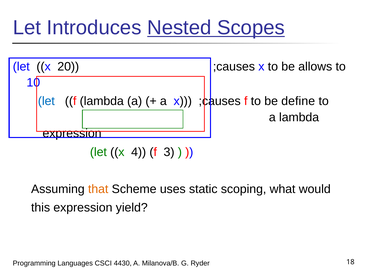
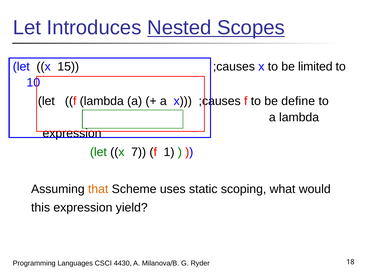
20: 20 -> 15 (68, 66)
allows: allows -> limited (315, 66)
let colour: blue -> black (46, 101)
4: 4 -> 7 (139, 152)
3: 3 -> 1 (169, 152)
